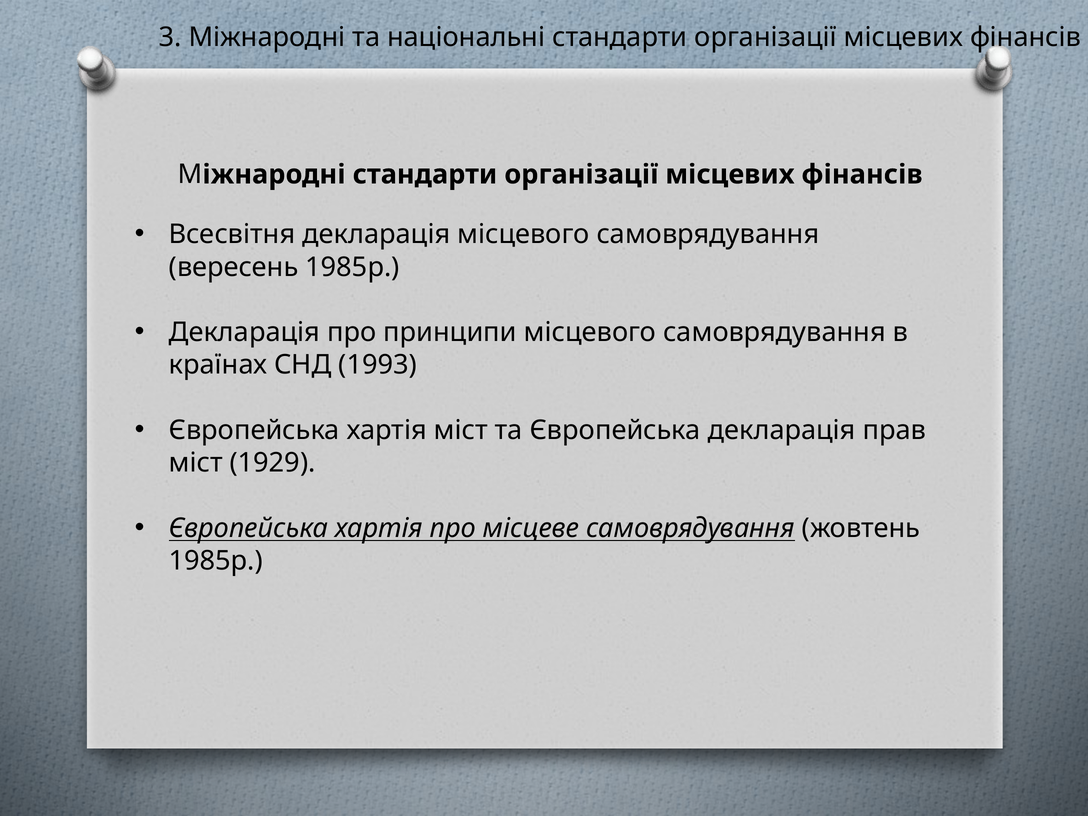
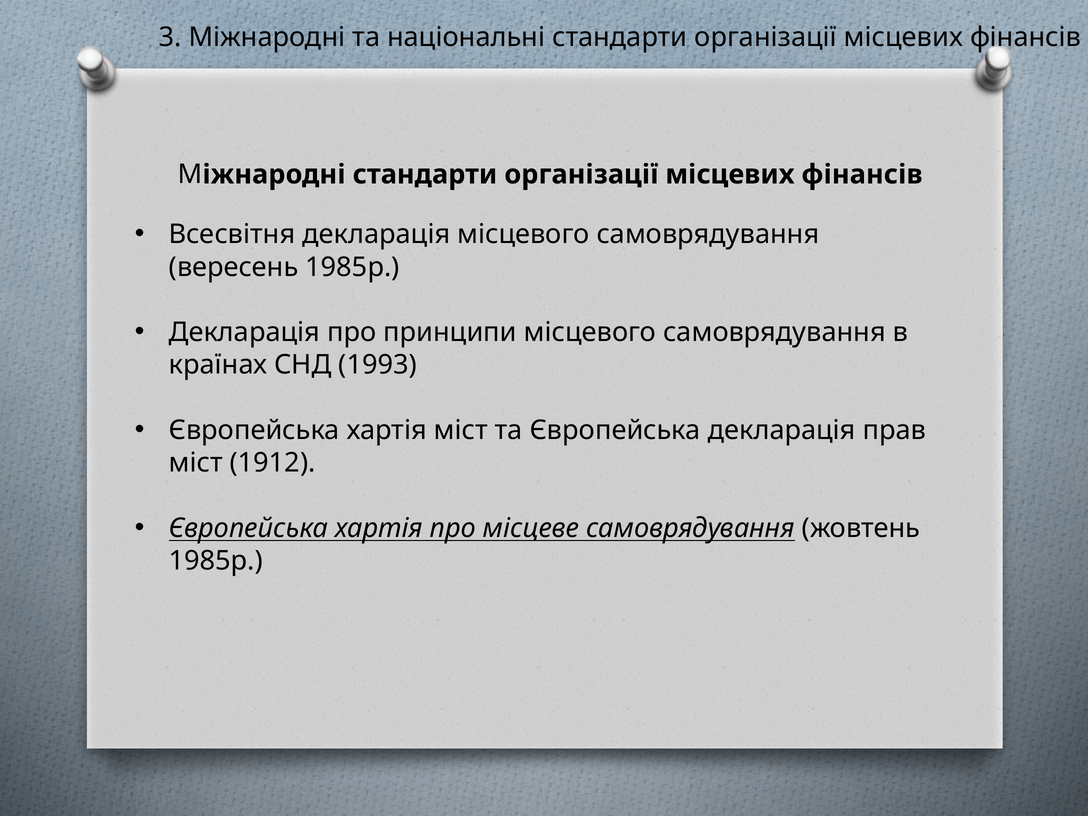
1929: 1929 -> 1912 (273, 463)
